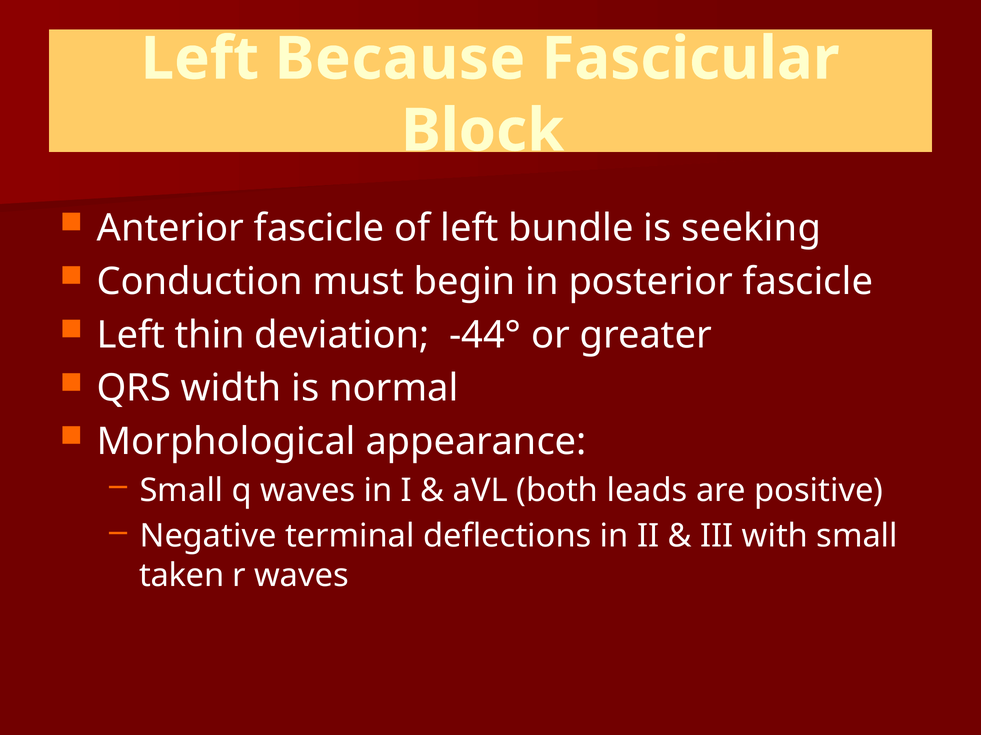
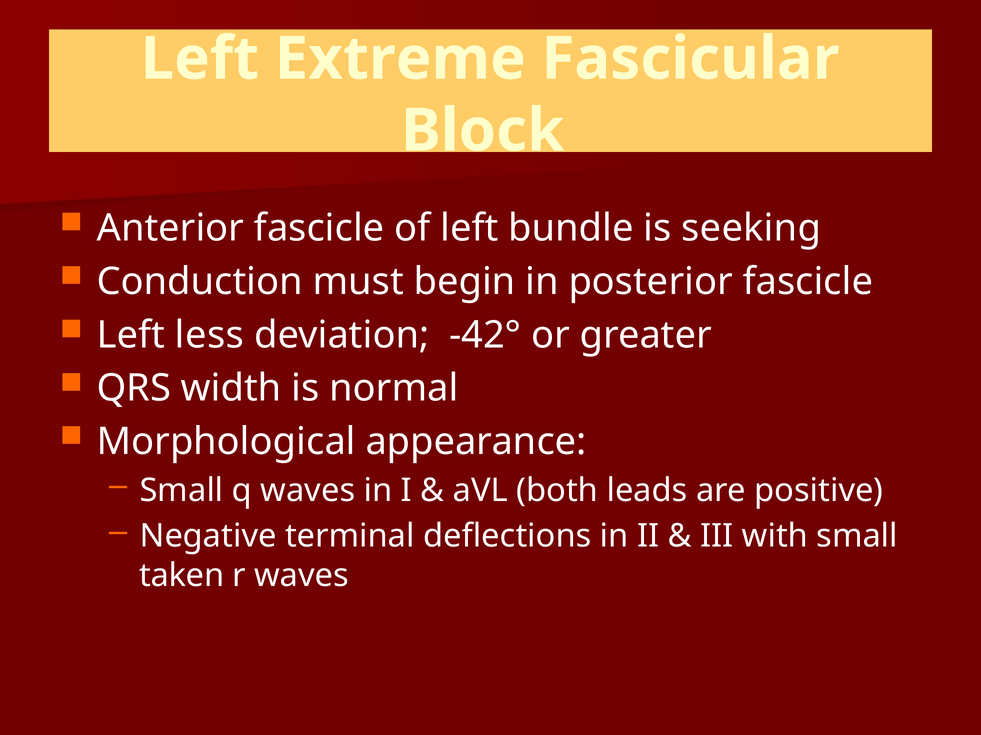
Because: Because -> Extreme (400, 59)
thin: thin -> less (210, 335)
-44°: -44° -> -42° (485, 335)
